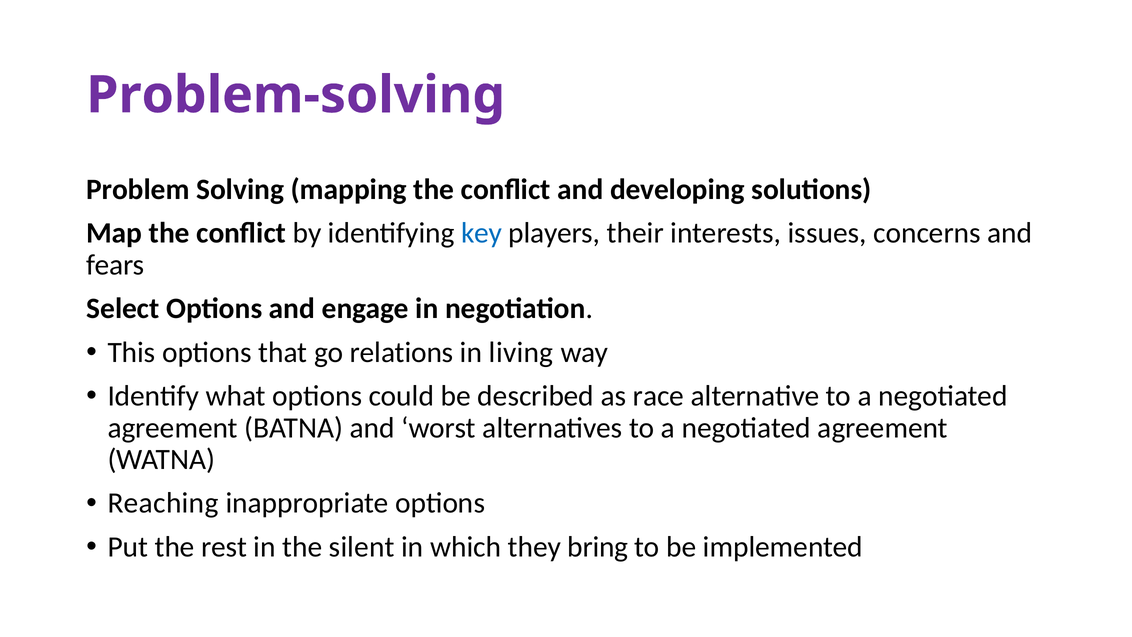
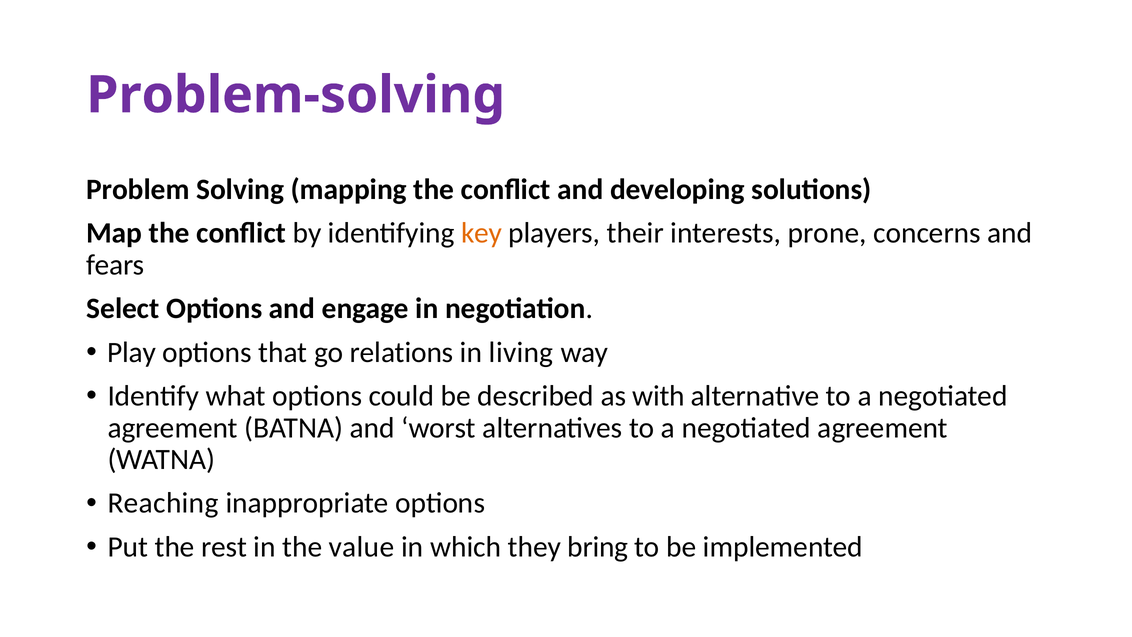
key colour: blue -> orange (482, 233)
issues: issues -> prone (827, 233)
This: This -> Play (132, 352)
race: race -> with (659, 396)
silent: silent -> value (362, 547)
